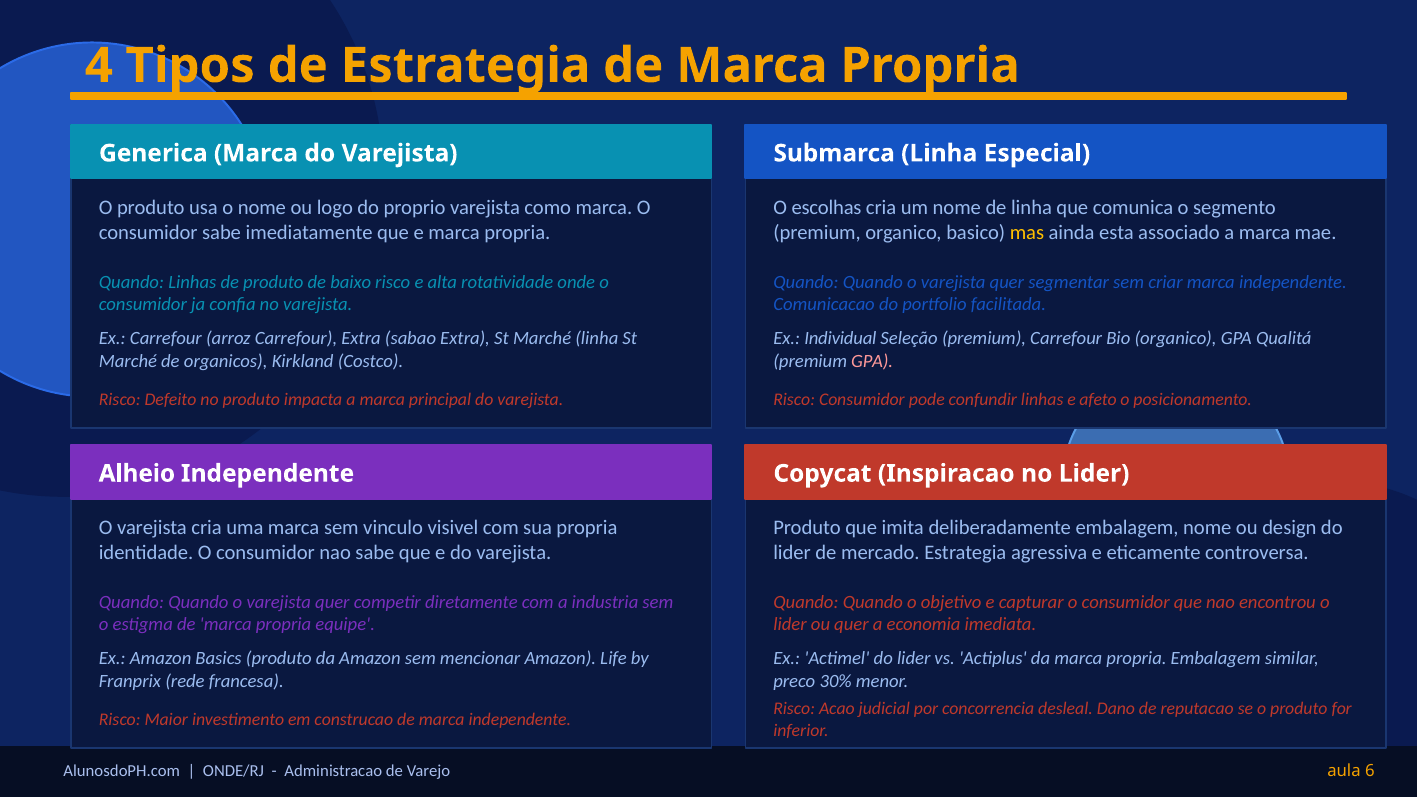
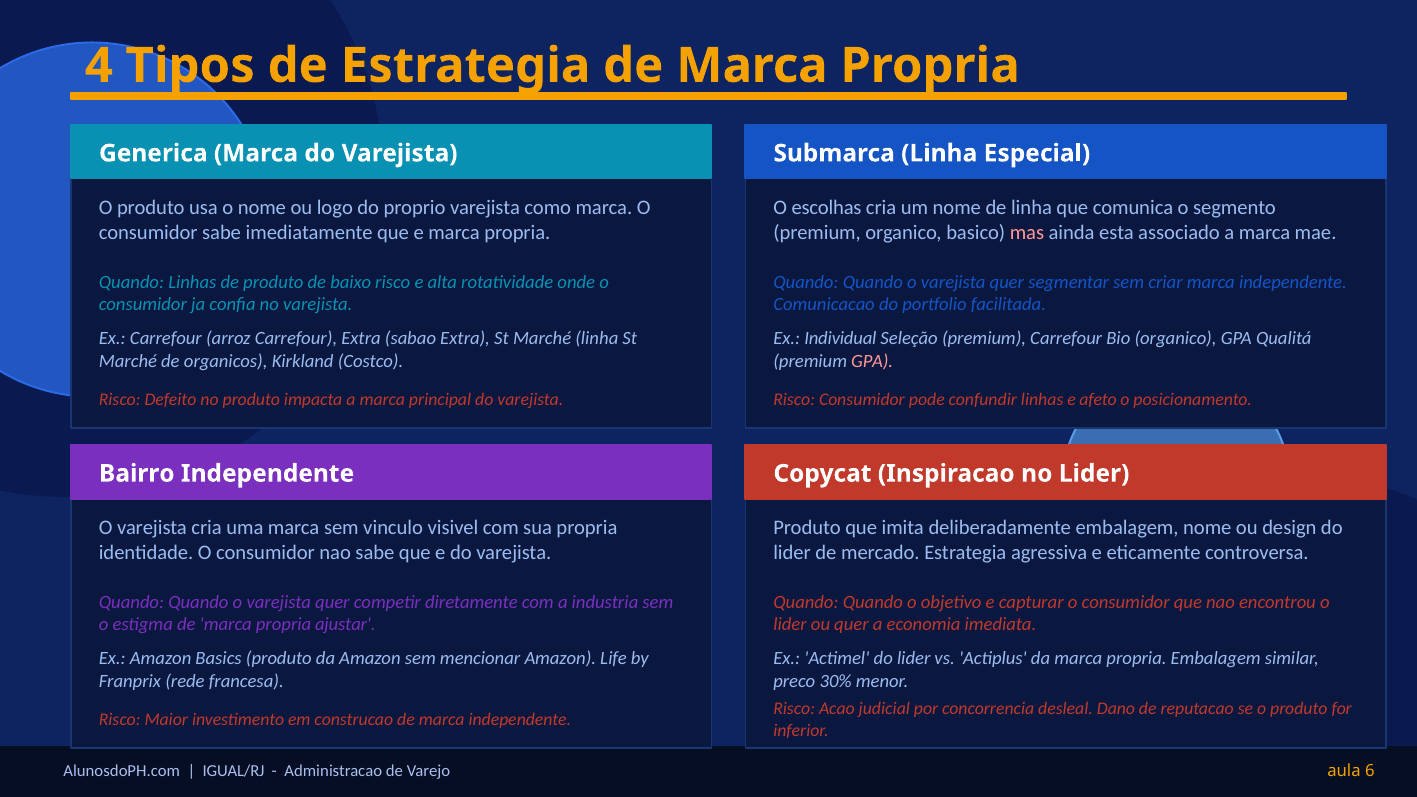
mas colour: yellow -> pink (1027, 233)
Alheio: Alheio -> Bairro (137, 474)
equipe: equipe -> ajustar (345, 625)
ONDE/RJ: ONDE/RJ -> IGUAL/RJ (234, 771)
